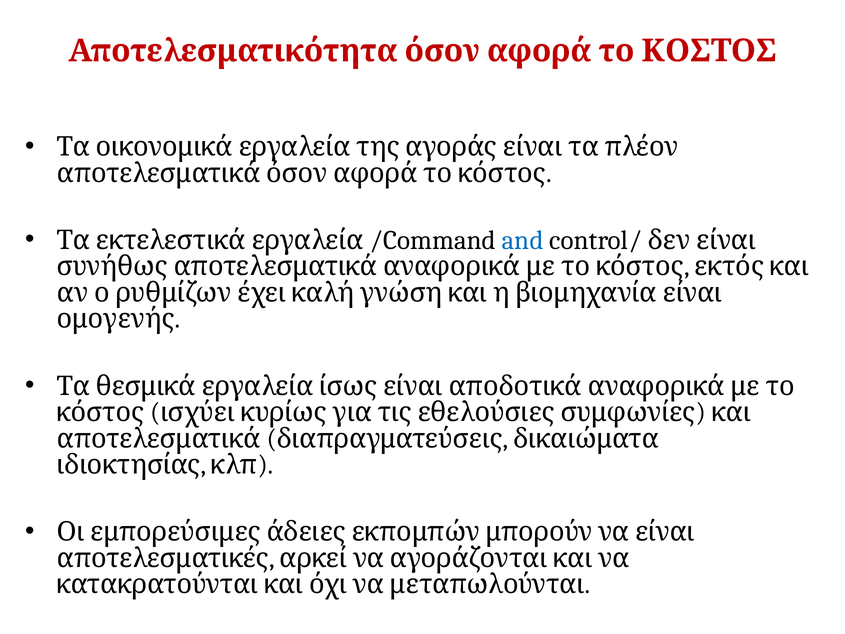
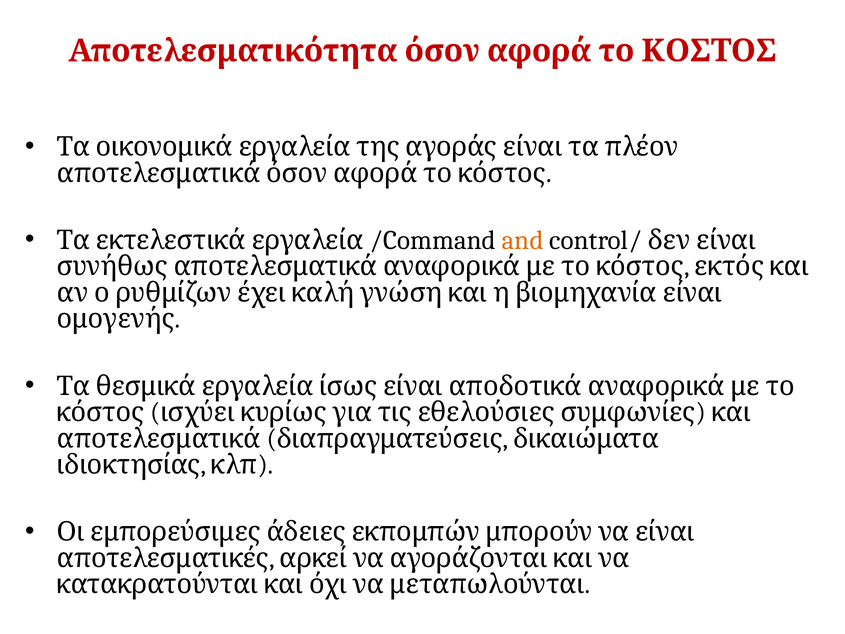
and colour: blue -> orange (523, 240)
